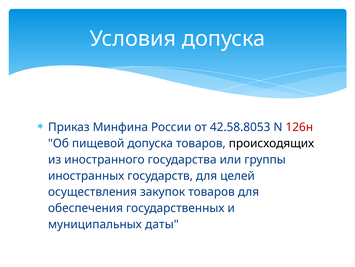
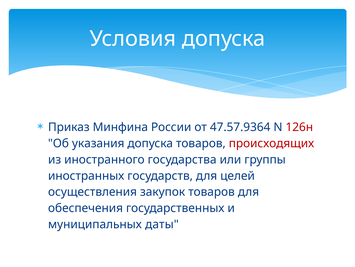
42.58.8053: 42.58.8053 -> 47.57.9364 (240, 127)
пищевой: пищевой -> указания (98, 143)
происходящих colour: black -> red (271, 143)
